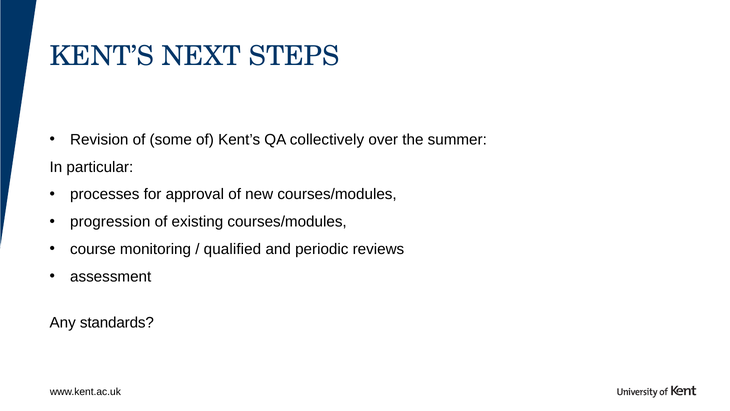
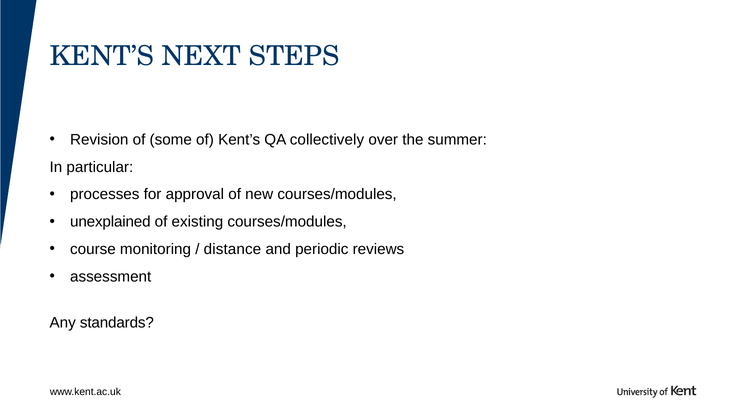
progression: progression -> unexplained (110, 222)
qualified: qualified -> distance (232, 249)
